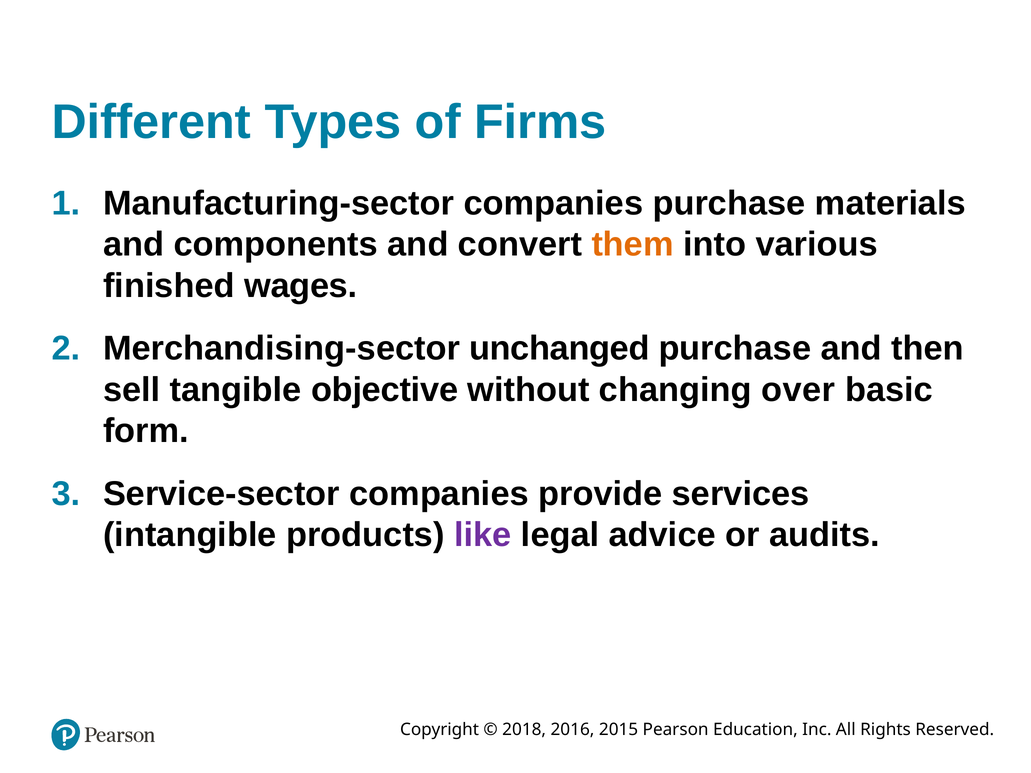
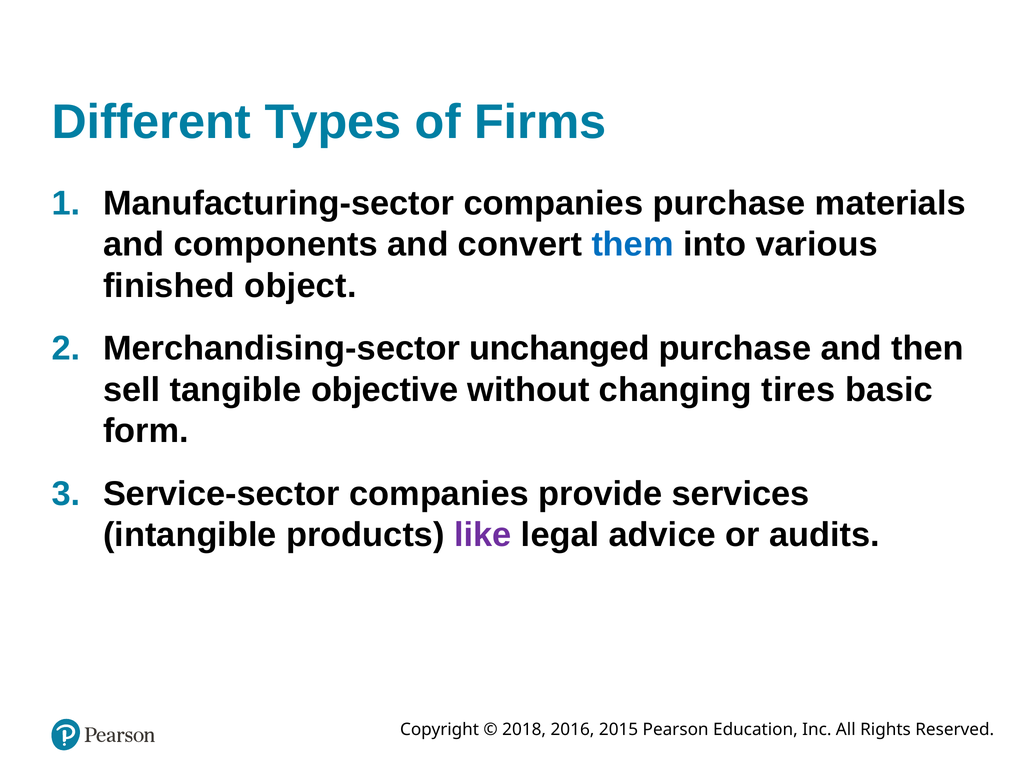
them colour: orange -> blue (633, 245)
wages: wages -> object (300, 286)
over: over -> tires (798, 390)
